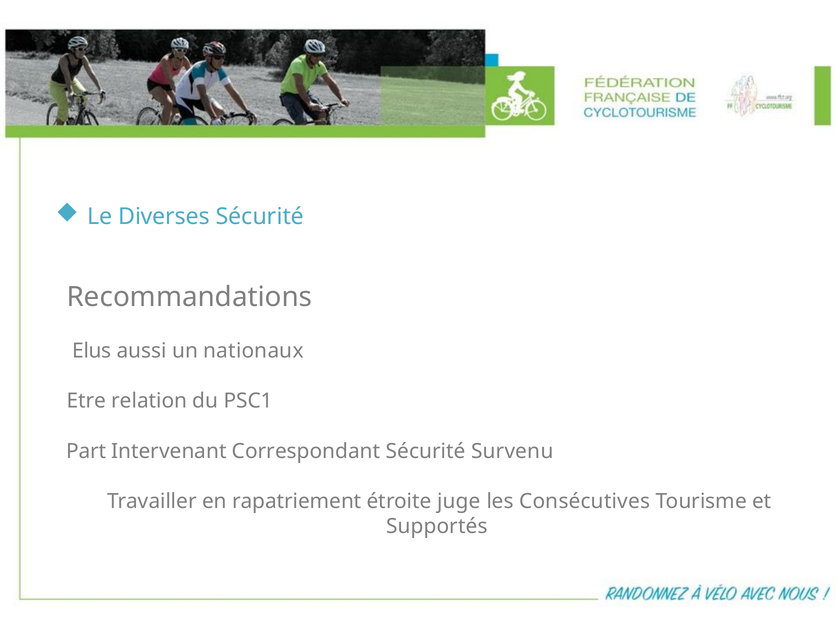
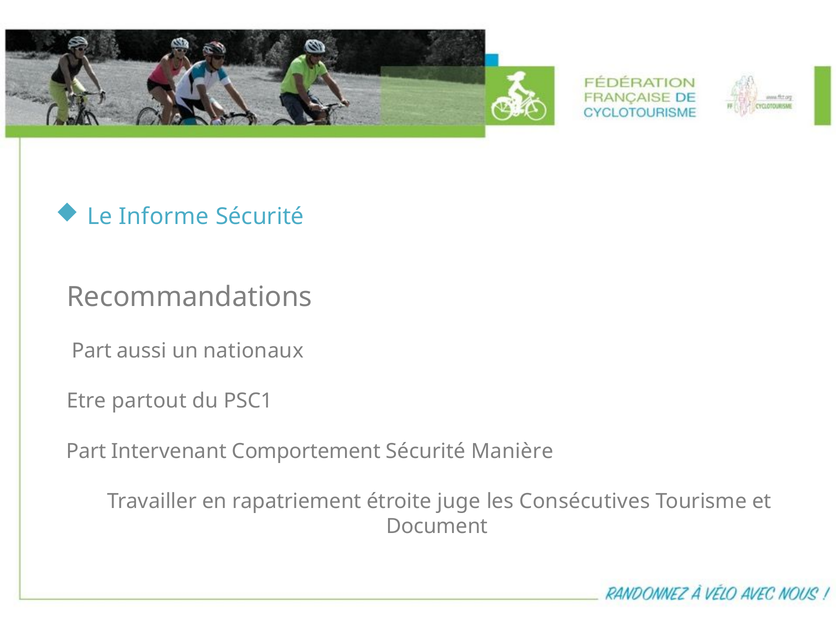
Diverses: Diverses -> Informe (164, 216)
Elus: Elus -> Part (92, 351)
relation: relation -> partout (149, 401)
Correspondant: Correspondant -> Comportement (306, 451)
Survenu: Survenu -> Manière (512, 451)
Supportés: Supportés -> Document (437, 526)
